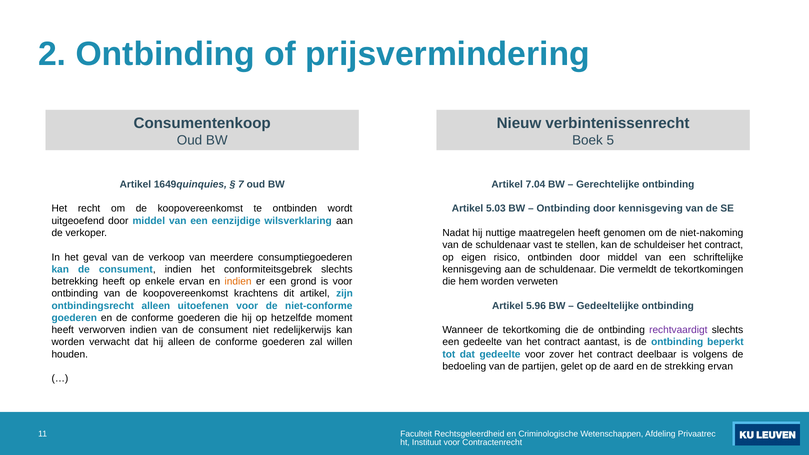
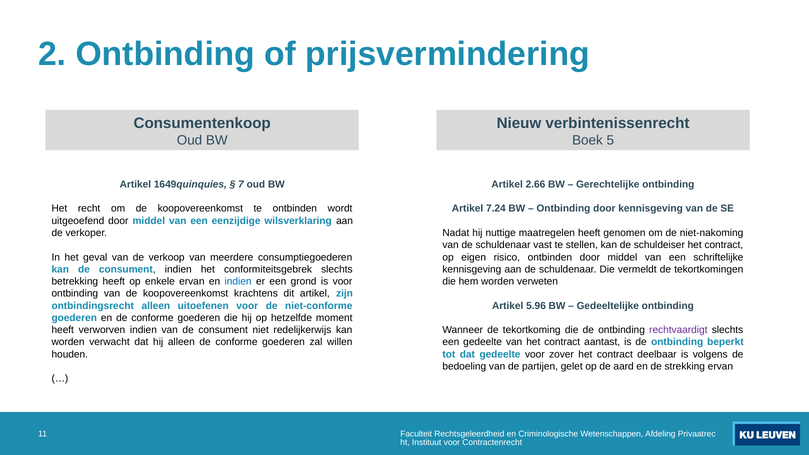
7.04: 7.04 -> 2.66 (535, 184)
5.03: 5.03 -> 7.24 (496, 209)
indien colour: orange -> blue (238, 281)
